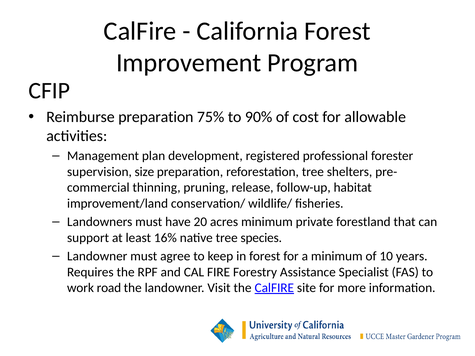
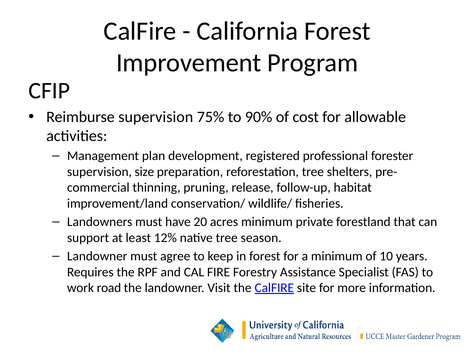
Reimburse preparation: preparation -> supervision (156, 117)
16%: 16% -> 12% (165, 238)
species: species -> season (261, 238)
